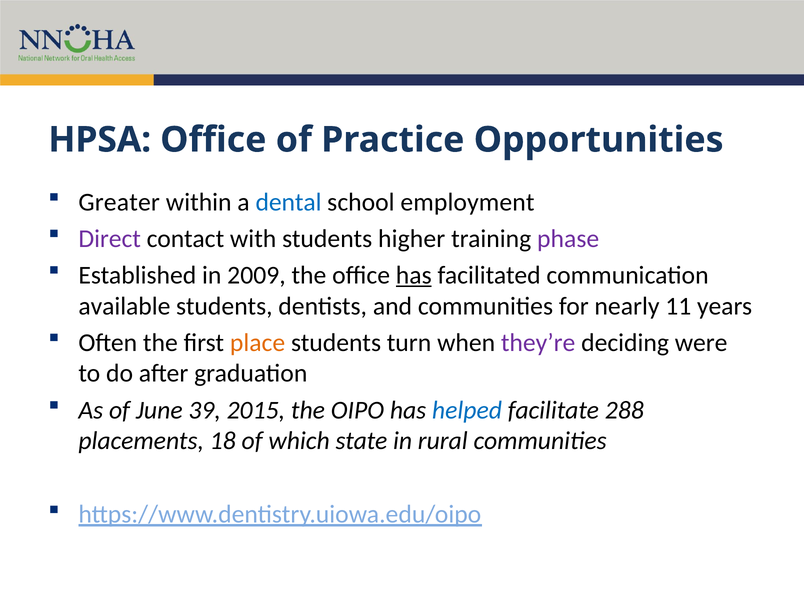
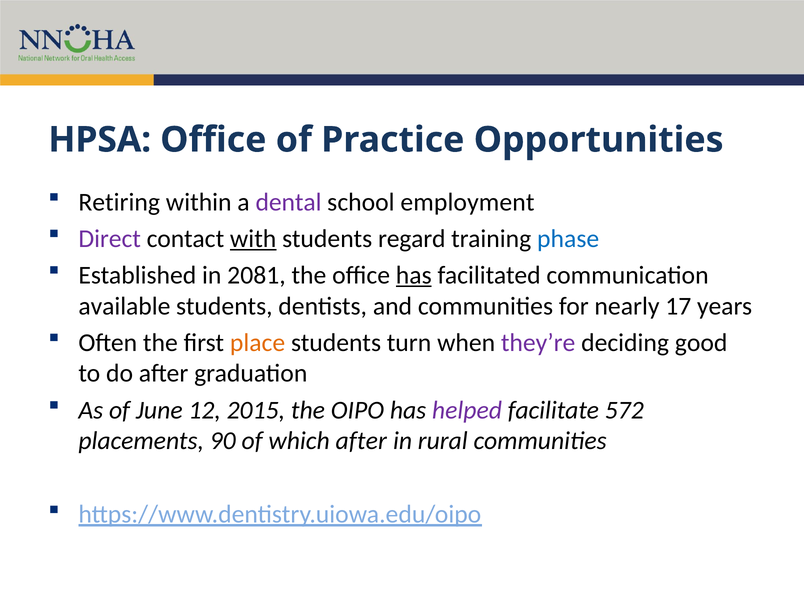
Greater: Greater -> Retiring (119, 202)
dental colour: blue -> purple (289, 202)
with underline: none -> present (253, 239)
higher: higher -> regard (412, 239)
phase colour: purple -> blue (568, 239)
2009: 2009 -> 2081 (256, 275)
11: 11 -> 17 (678, 306)
were: were -> good (701, 343)
39: 39 -> 12 (205, 410)
helped colour: blue -> purple (467, 410)
288: 288 -> 572 (624, 410)
18: 18 -> 90 (223, 441)
which state: state -> after (361, 441)
